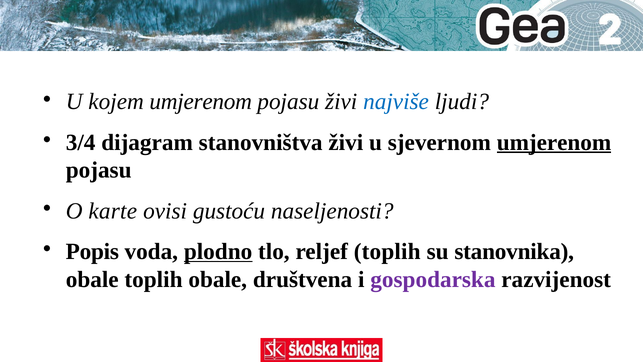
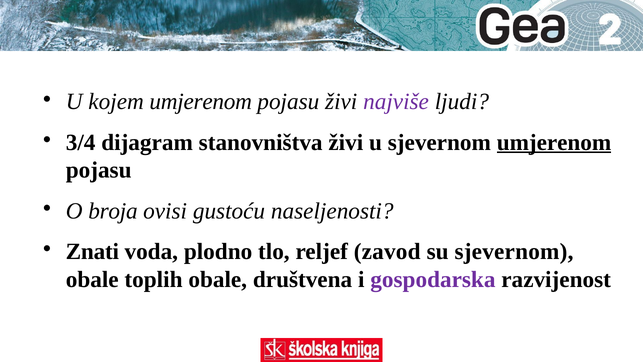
najviše colour: blue -> purple (396, 102)
karte: karte -> broja (113, 211)
Popis: Popis -> Znati (92, 251)
plodno underline: present -> none (218, 251)
reljef toplih: toplih -> zavod (387, 251)
su stanovnika: stanovnika -> sjevernom (514, 251)
